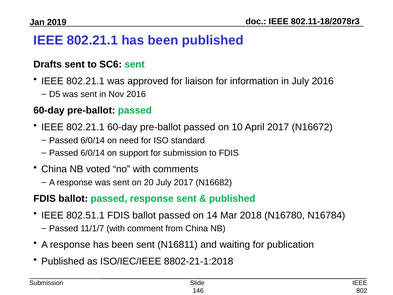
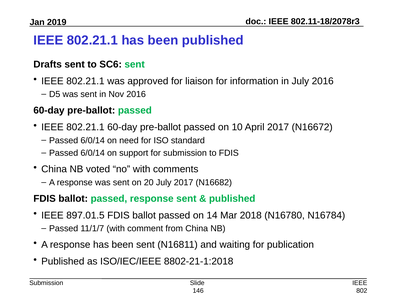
802.51.1: 802.51.1 -> 897.01.5 (85, 215)
